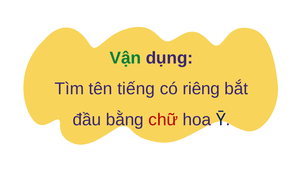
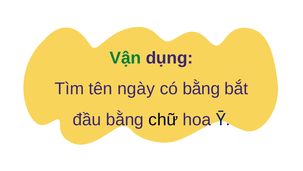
tiếng: tiếng -> ngày (136, 89)
có riêng: riêng -> bằng (201, 89)
chữ colour: red -> black (163, 120)
